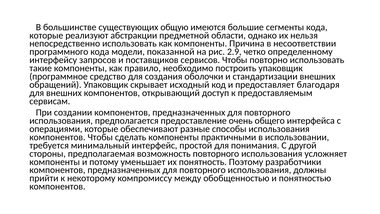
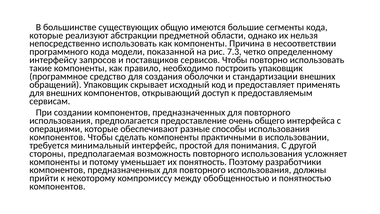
2.9: 2.9 -> 7.3 (234, 52)
благодаря: благодаря -> применять (318, 85)
